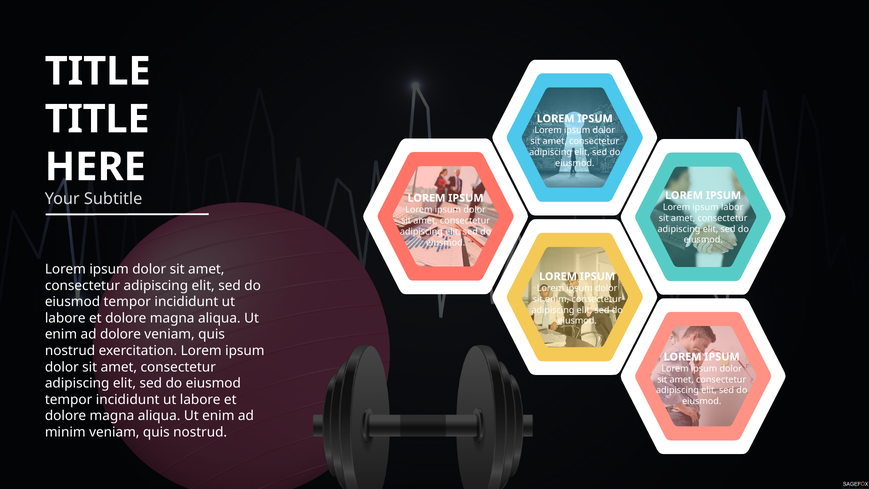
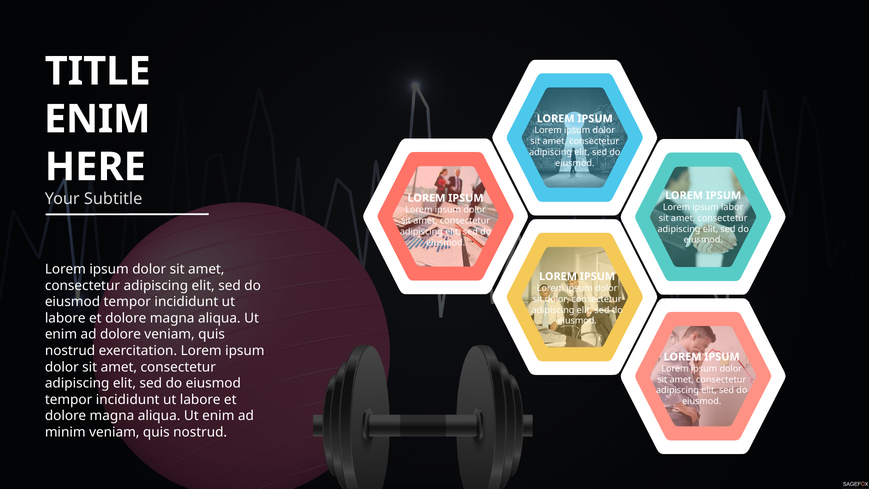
TITLE: TITLE -> ENIM (97, 119)
sit enim: enim -> dolor (557, 299)
